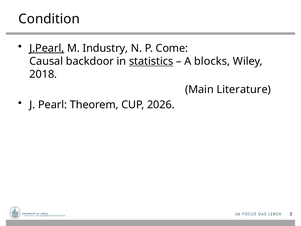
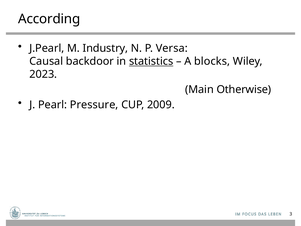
Condition: Condition -> According (49, 19)
J.Pearl underline: present -> none (47, 48)
Come: Come -> Versa (172, 48)
2018: 2018 -> 2023 (43, 74)
Literature: Literature -> Otherwise (244, 89)
Theorem: Theorem -> Pressure (94, 105)
2026: 2026 -> 2009 (161, 105)
